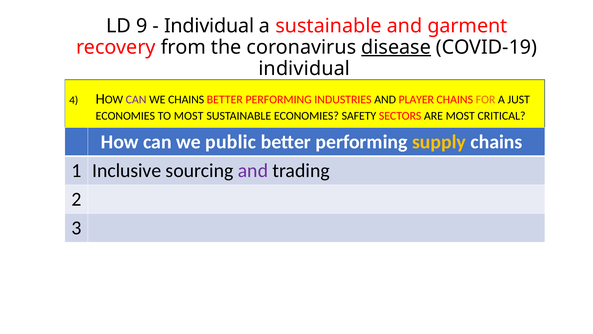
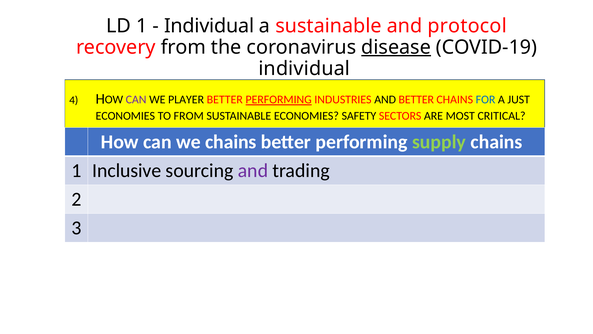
LD 9: 9 -> 1 (142, 26)
garment: garment -> protocol (467, 26)
WE CHAINS: CHAINS -> PLAYER (186, 100)
PERFORMING underline: none -> present (279, 100)
AND PLAYER: PLAYER -> BETTER (416, 100)
FOR colour: orange -> blue (486, 100)
TO MOST: MOST -> FROM (189, 116)
we public: public -> chains (231, 142)
supply colour: yellow -> light green (439, 142)
